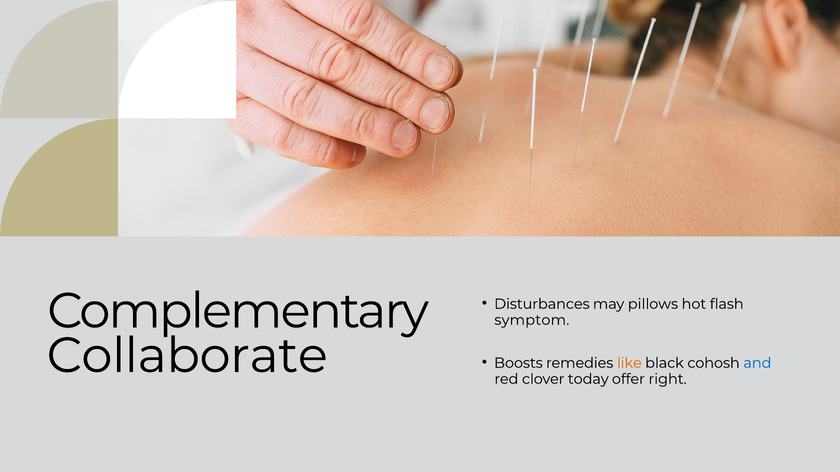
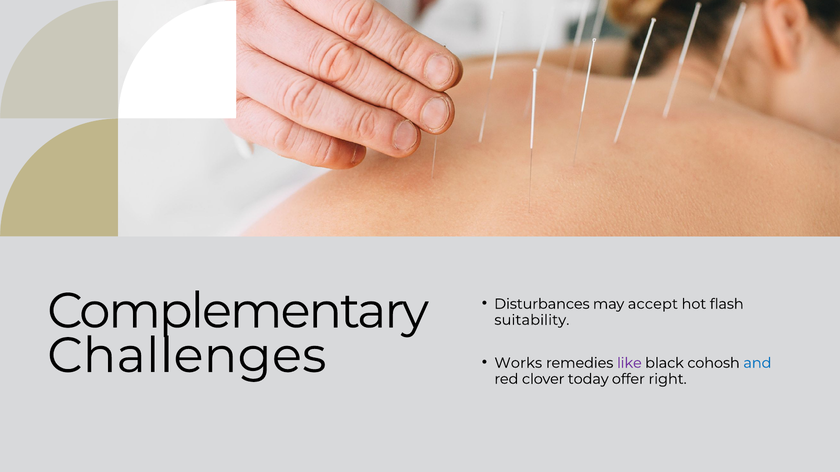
pillows: pillows -> accept (653, 304)
symptom: symptom -> suitability (532, 320)
Collaborate: Collaborate -> Challenges (187, 356)
Boosts: Boosts -> Works (518, 363)
like colour: orange -> purple (629, 363)
